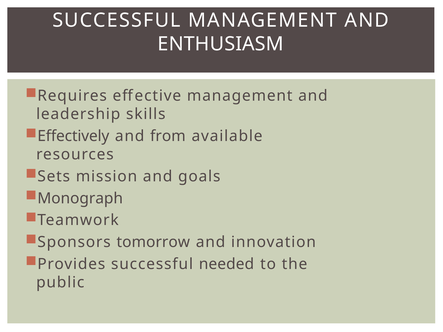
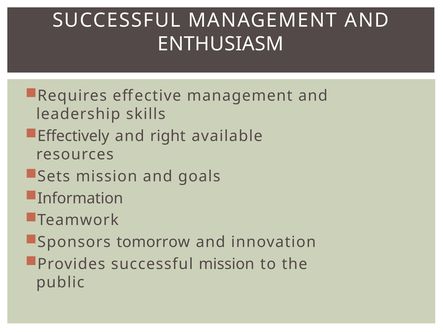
from: from -> right (168, 136)
Monograph: Monograph -> Information (80, 198)
successful needed: needed -> mission (227, 264)
